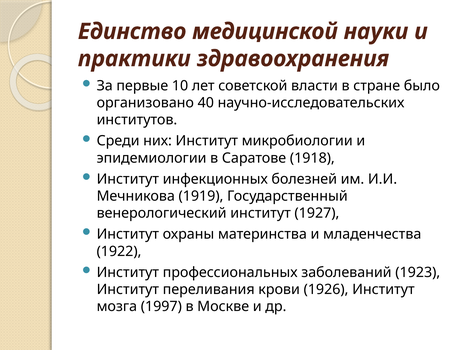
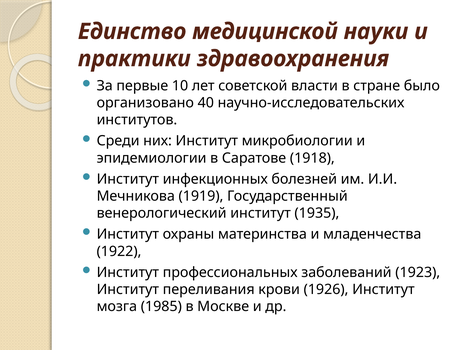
1927: 1927 -> 1935 (317, 213)
1997: 1997 -> 1985 (161, 307)
